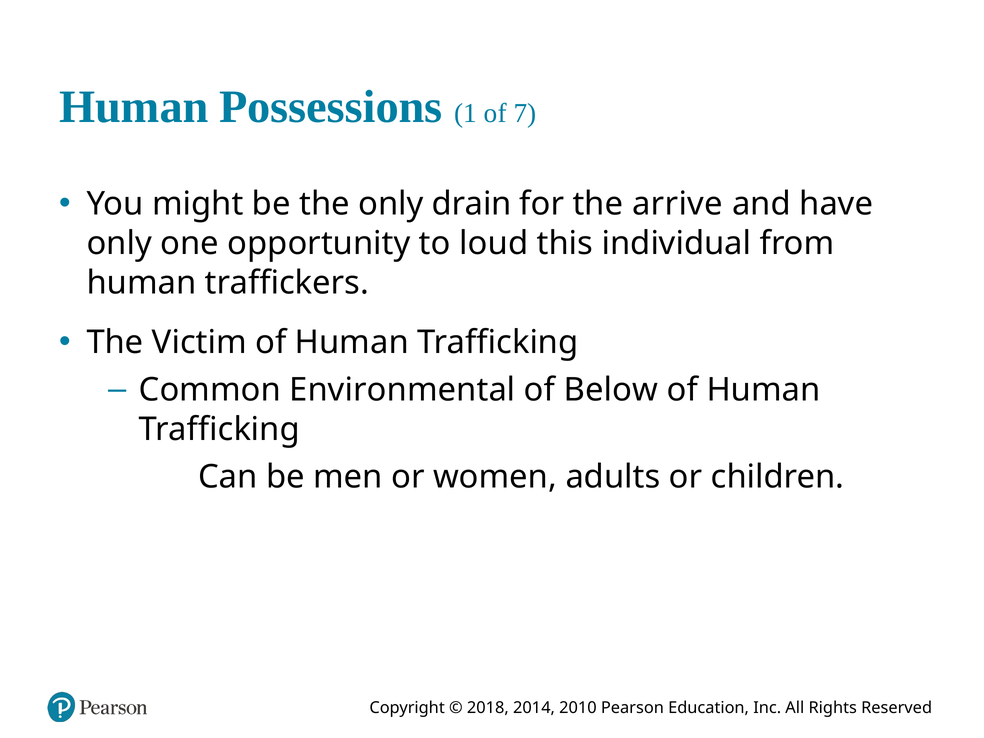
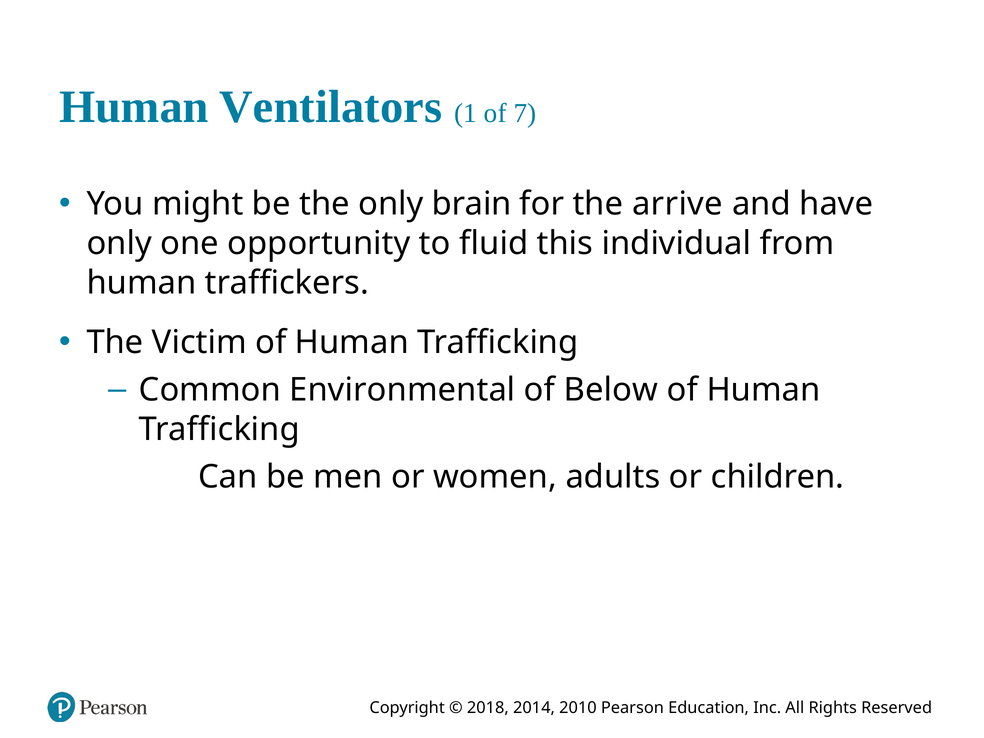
Possessions: Possessions -> Ventilators (331, 107)
drain: drain -> brain (472, 204)
loud: loud -> fluid (494, 243)
